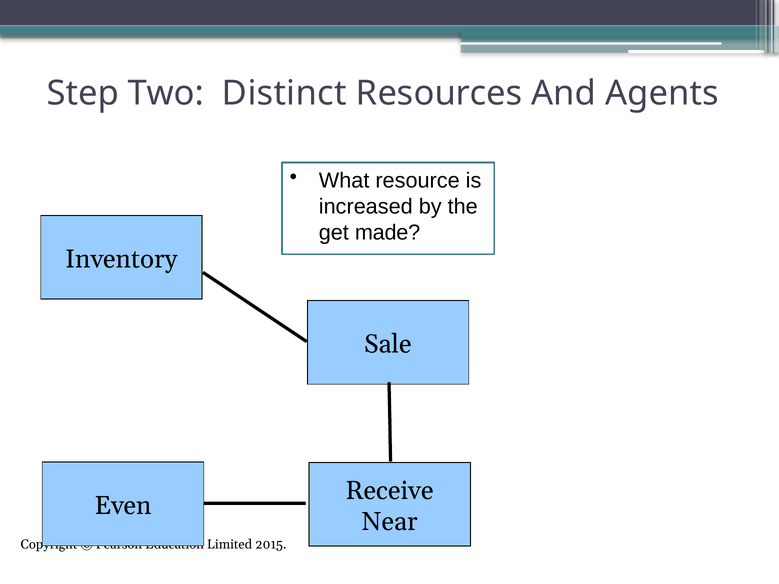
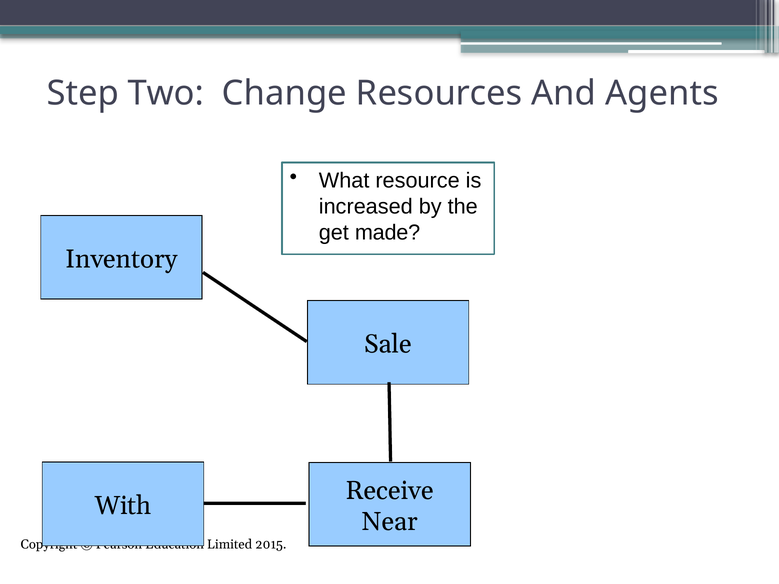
Distinct: Distinct -> Change (284, 93)
Even: Even -> With (123, 506)
